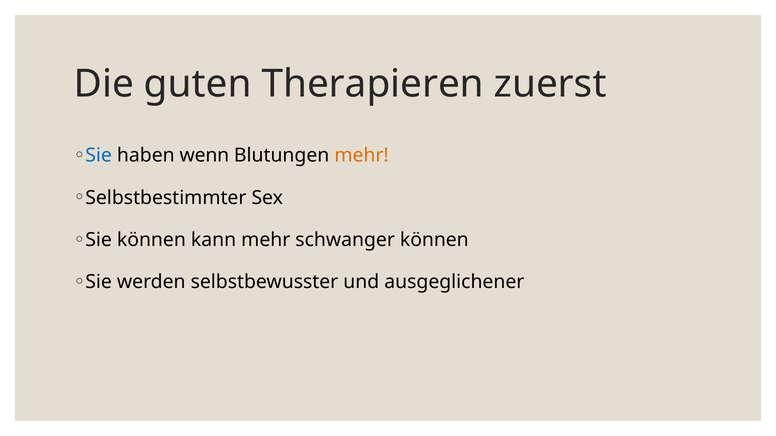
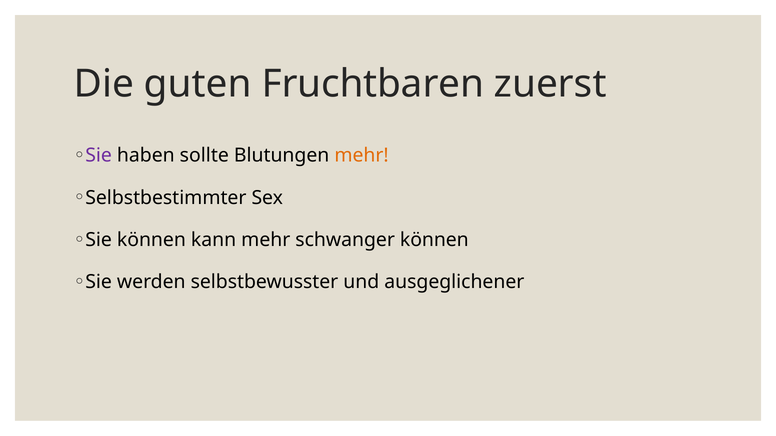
Therapieren: Therapieren -> Fruchtbaren (373, 84)
Sie colour: blue -> purple (99, 156)
wenn: wenn -> sollte (204, 156)
